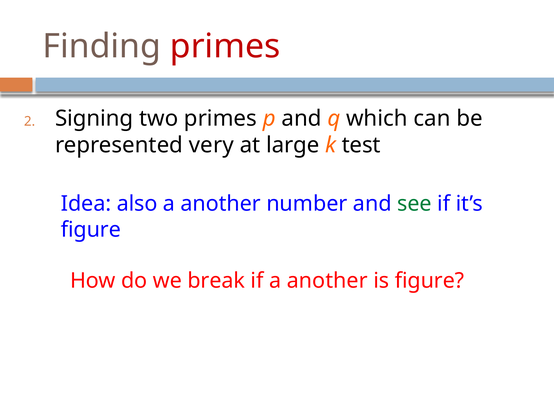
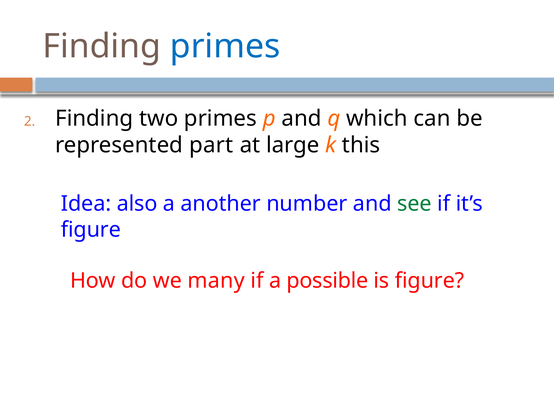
primes colour: red -> blue (225, 46)
Signing: Signing -> Finding (94, 118)
very: very -> part (211, 145)
test: test -> this (361, 145)
break: break -> many (216, 280)
if a another: another -> possible (327, 280)
